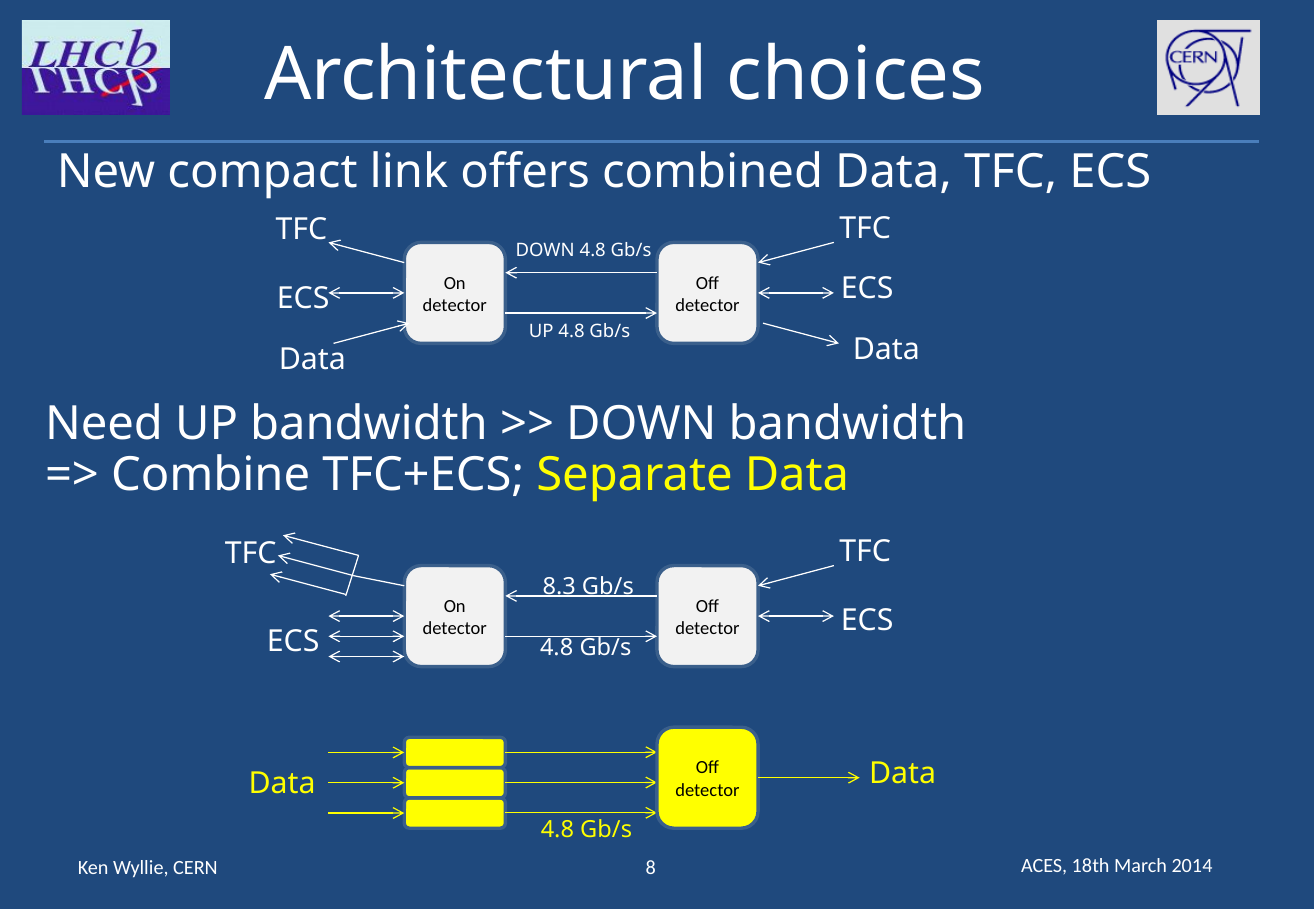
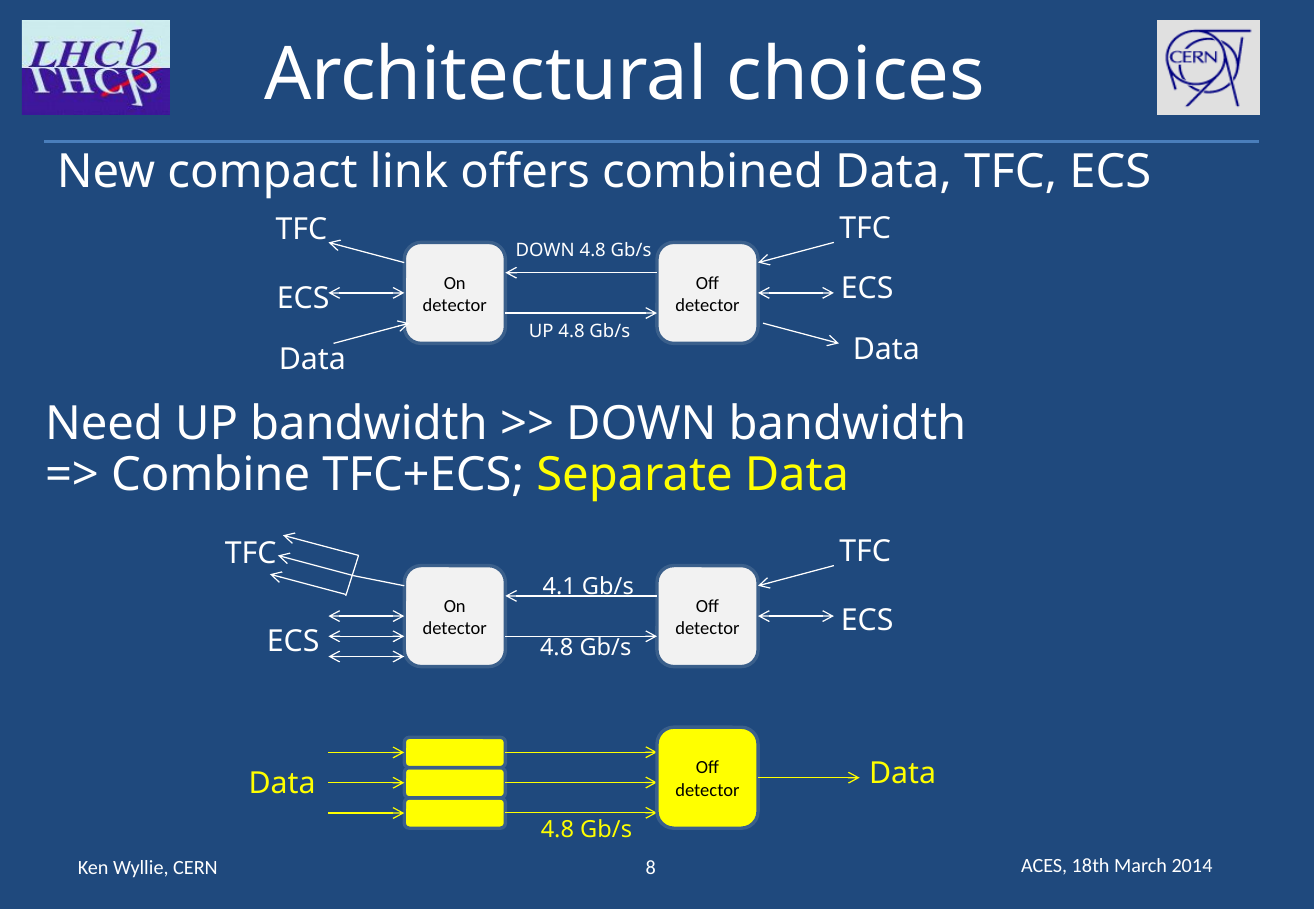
8.3: 8.3 -> 4.1 (559, 587)
